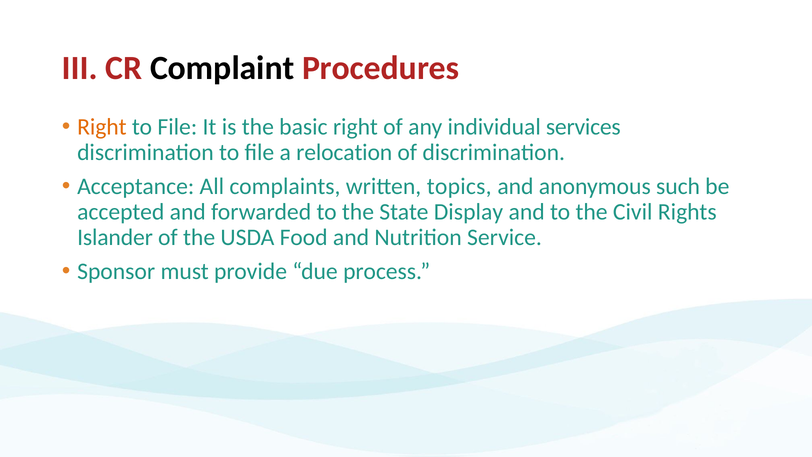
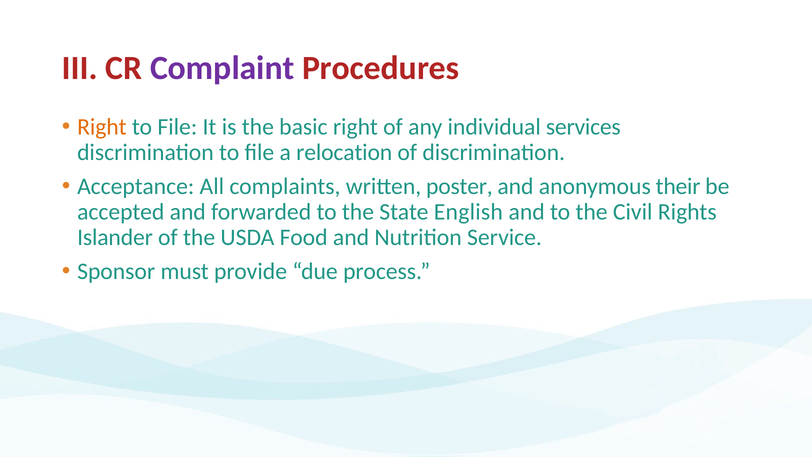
Complaint colour: black -> purple (222, 68)
topics: topics -> poster (459, 186)
such: such -> their (678, 186)
Display: Display -> English (468, 212)
